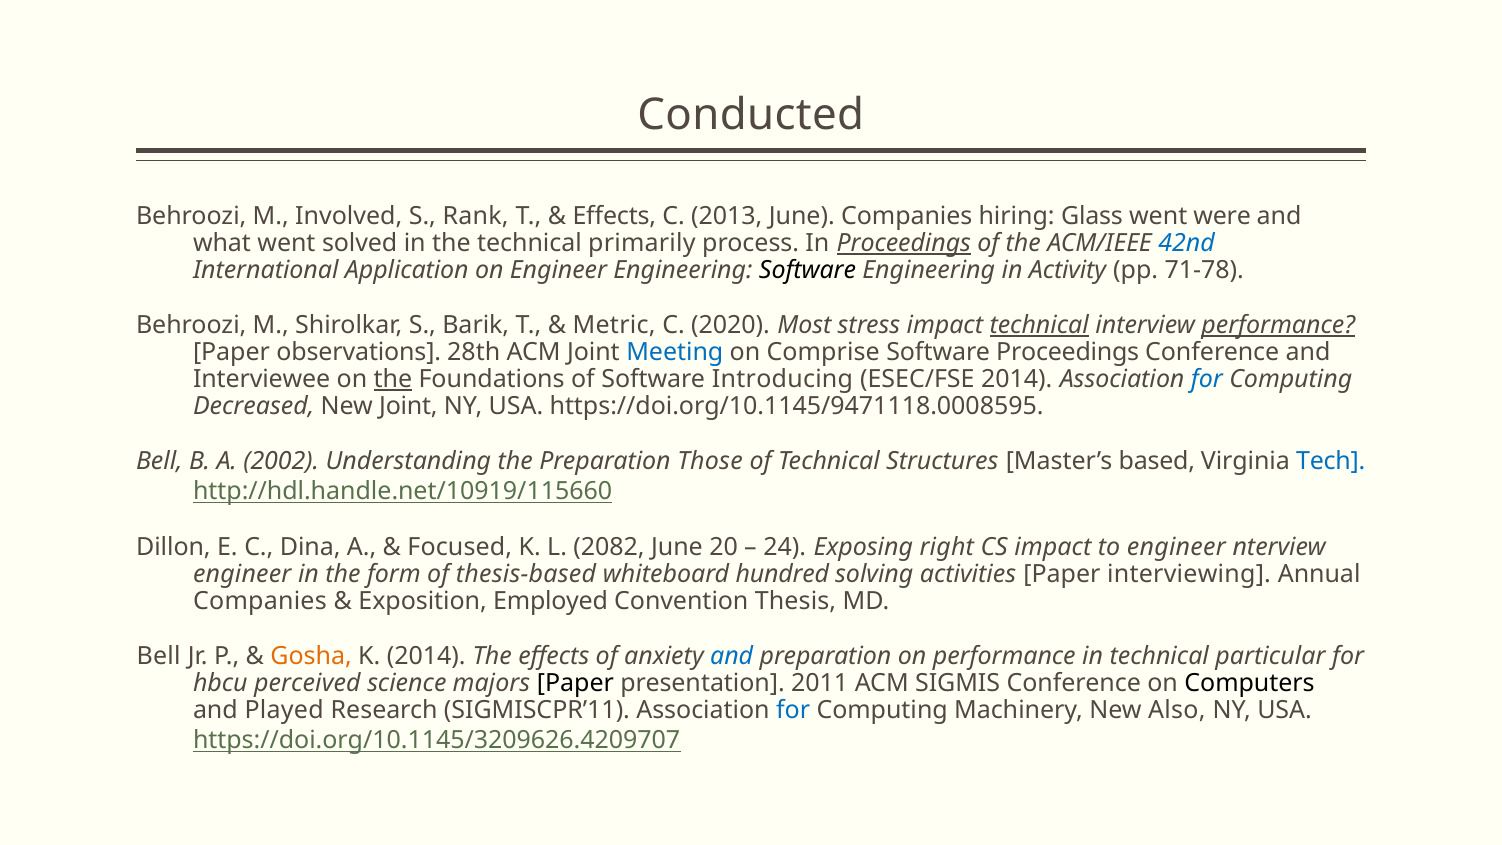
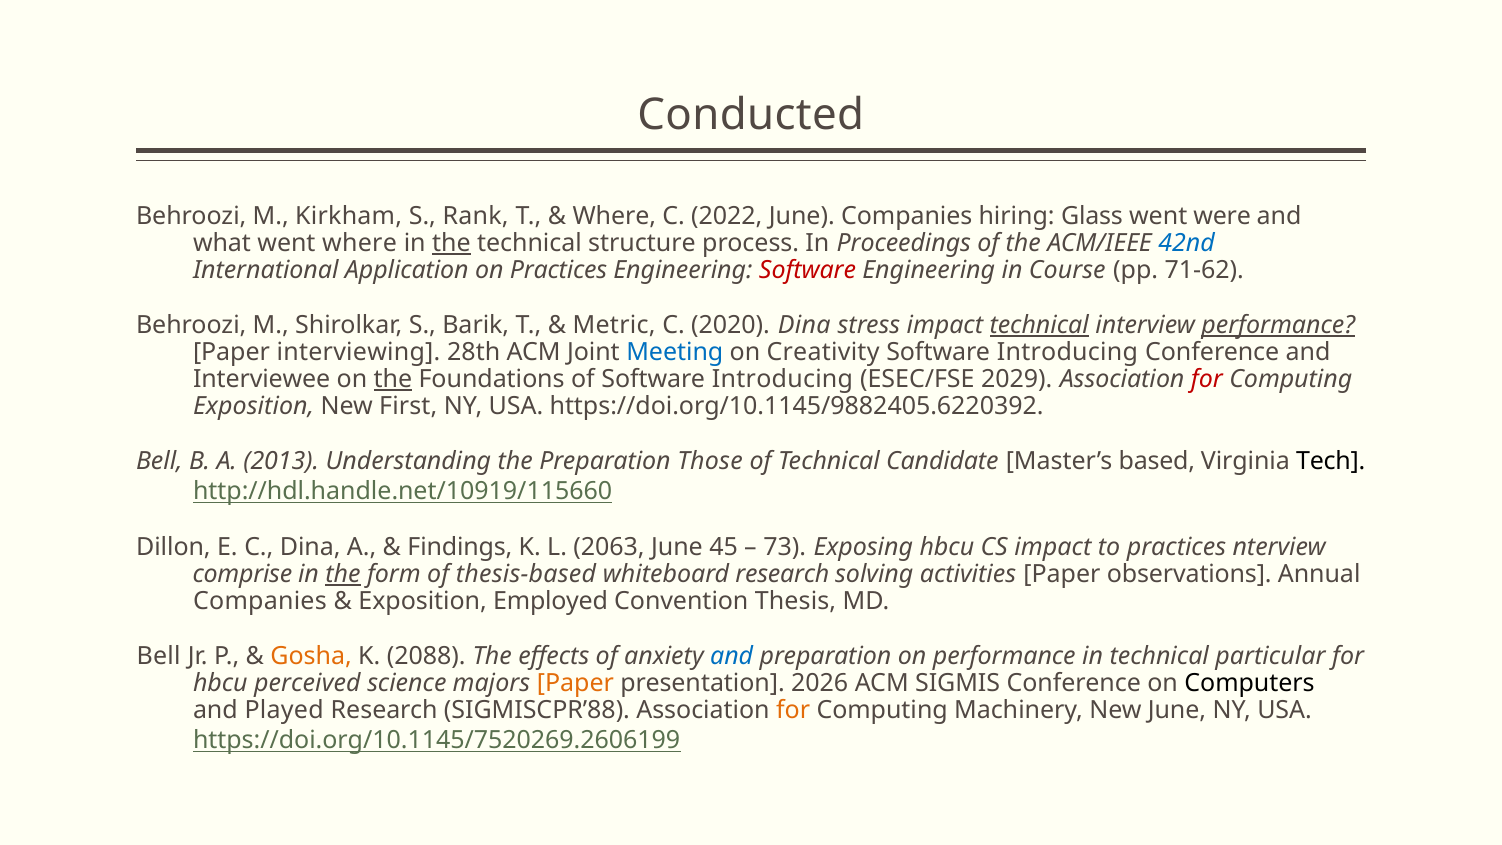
Involved: Involved -> Kirkham (349, 216)
Effects: Effects -> Where (614, 216)
2013: 2013 -> 2022 (727, 216)
went solved: solved -> where (360, 243)
the underline: none -> present (451, 243)
primarily: primarily -> structure (642, 243)
Proceedings underline: present -> none (904, 243)
on Engineer: Engineer -> Practices (559, 270)
Software colour: black -> red (808, 270)
Activity: Activity -> Course (1067, 270)
71-78: 71-78 -> 71-62 (1204, 270)
2020 Most: Most -> Dina (804, 325)
observations: observations -> interviewing (359, 352)
Comprise: Comprise -> Creativity (823, 352)
Proceedings: Proceedings -> Introducing (1067, 352)
ESEC/FSE 2014: 2014 -> 2029 (1017, 379)
for colour: blue -> red (1207, 379)
Decreased: Decreased -> Exposition (254, 406)
New Joint: Joint -> First (408, 406)
https://doi.org/10.1145/9471118.0008595: https://doi.org/10.1145/9471118.0008595 -> https://doi.org/10.1145/9882405.6220392 (797, 406)
2002: 2002 -> 2013 (281, 462)
Structures: Structures -> Candidate (942, 462)
Tech colour: blue -> black (1331, 462)
Focused: Focused -> Findings (460, 547)
2082: 2082 -> 2063 (609, 547)
20: 20 -> 45 (724, 547)
24: 24 -> 73 (785, 547)
Exposing right: right -> hbcu (947, 547)
to engineer: engineer -> practices (1176, 547)
engineer: engineer -> comprise (242, 574)
the underline: none -> present (343, 574)
whiteboard hundred: hundred -> research (782, 574)
interviewing: interviewing -> observations (1189, 574)
K 2014: 2014 -> 2088 (426, 656)
Paper colour: black -> orange (575, 683)
2011: 2011 -> 2026 (820, 683)
SIGMISCPR’11: SIGMISCPR’11 -> SIGMISCPR’88 (537, 710)
for colour: blue -> orange (793, 710)
New Also: Also -> June (1177, 710)
https://doi.org/10.1145/3209626.4209707: https://doi.org/10.1145/3209626.4209707 -> https://doi.org/10.1145/7520269.2606199 (437, 740)
